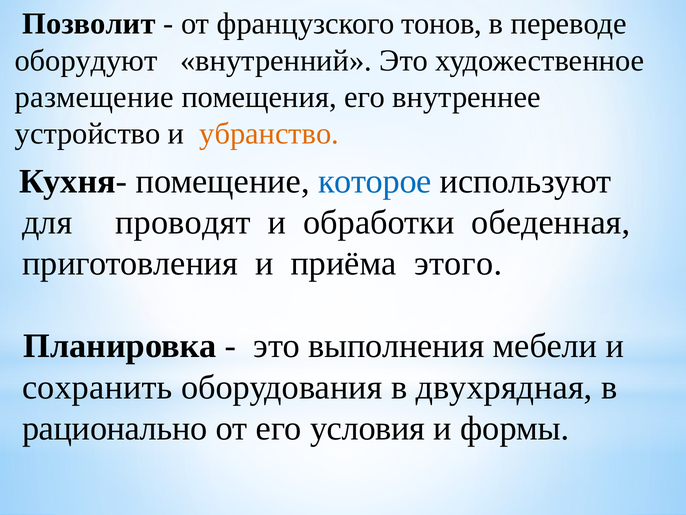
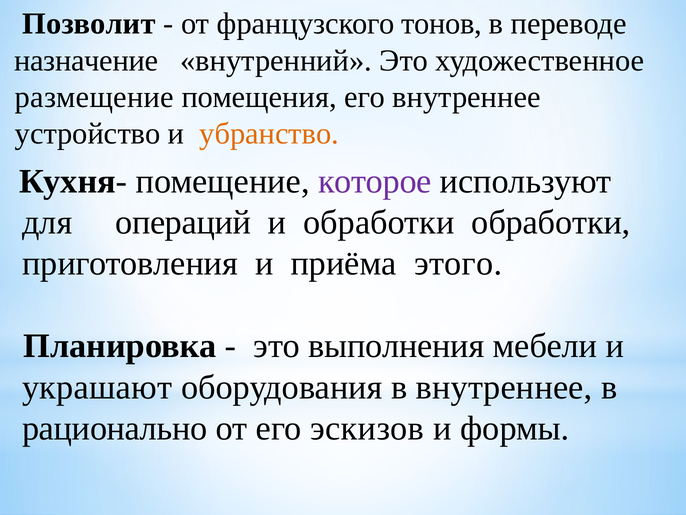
оборудуют: оборудуют -> назначение (86, 60)
которое colour: blue -> purple (375, 181)
проводят: проводят -> операций (183, 222)
обработки обеденная: обеденная -> обработки (551, 222)
сохранить: сохранить -> украшают (97, 387)
в двухрядная: двухрядная -> внутреннее (504, 387)
условия: условия -> эскизов (367, 428)
